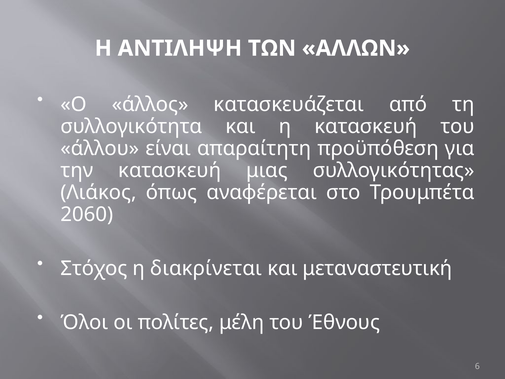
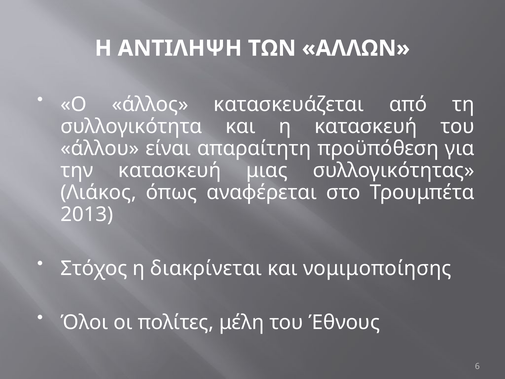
2060: 2060 -> 2013 (87, 214)
μεταναστευτική: μεταναστευτική -> νομιμοποίησης (377, 268)
